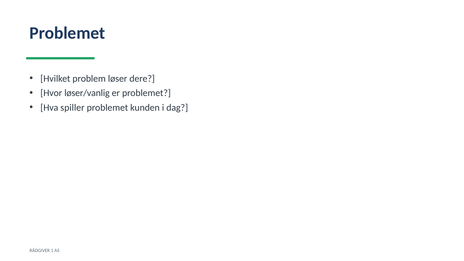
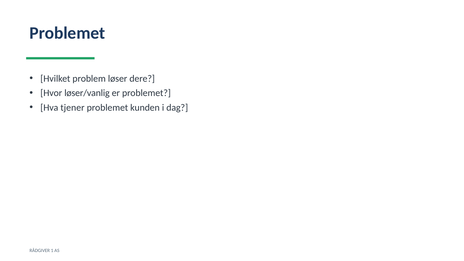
spiller: spiller -> tjener (72, 108)
